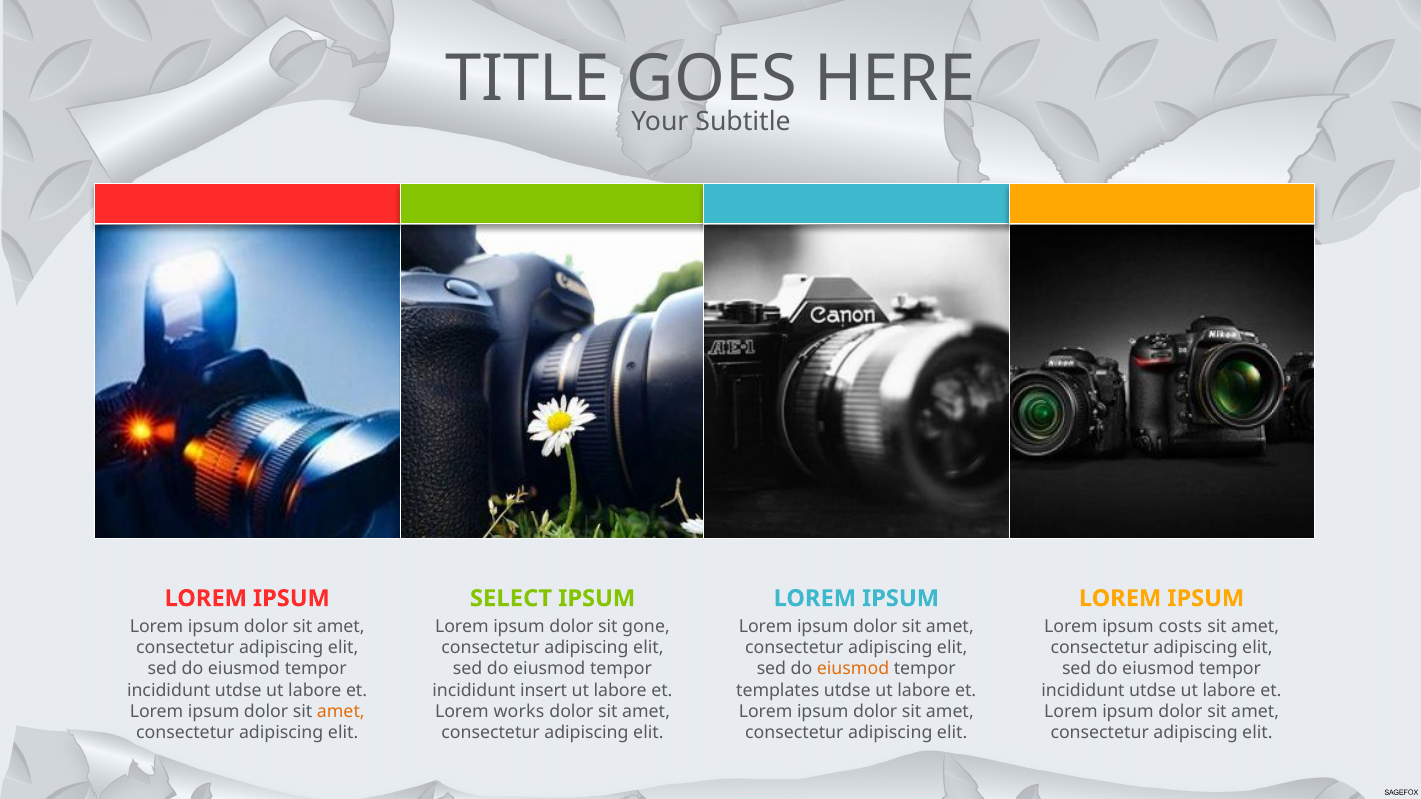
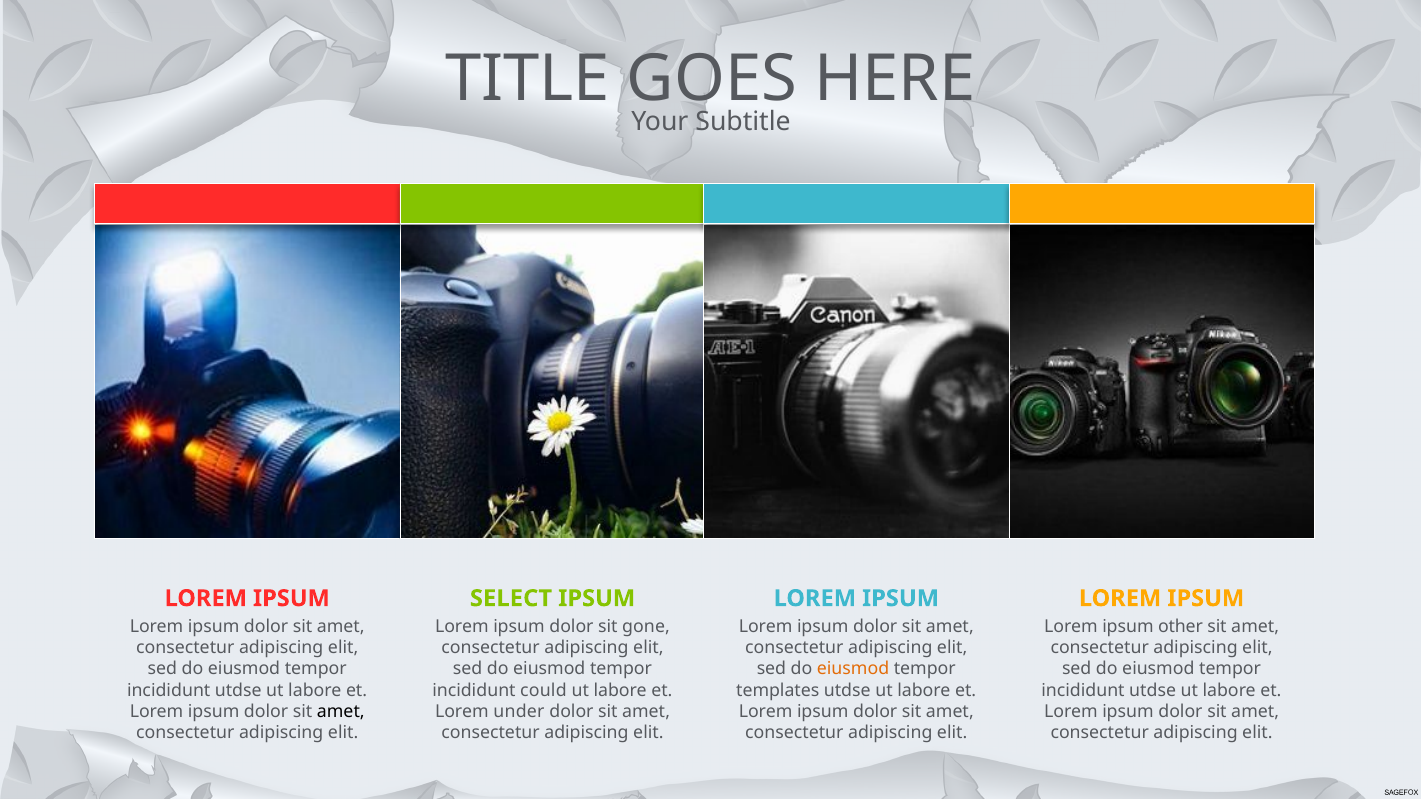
costs: costs -> other (1181, 627)
insert: insert -> could (543, 691)
amet colour: orange -> black (341, 712)
works: works -> under (519, 712)
